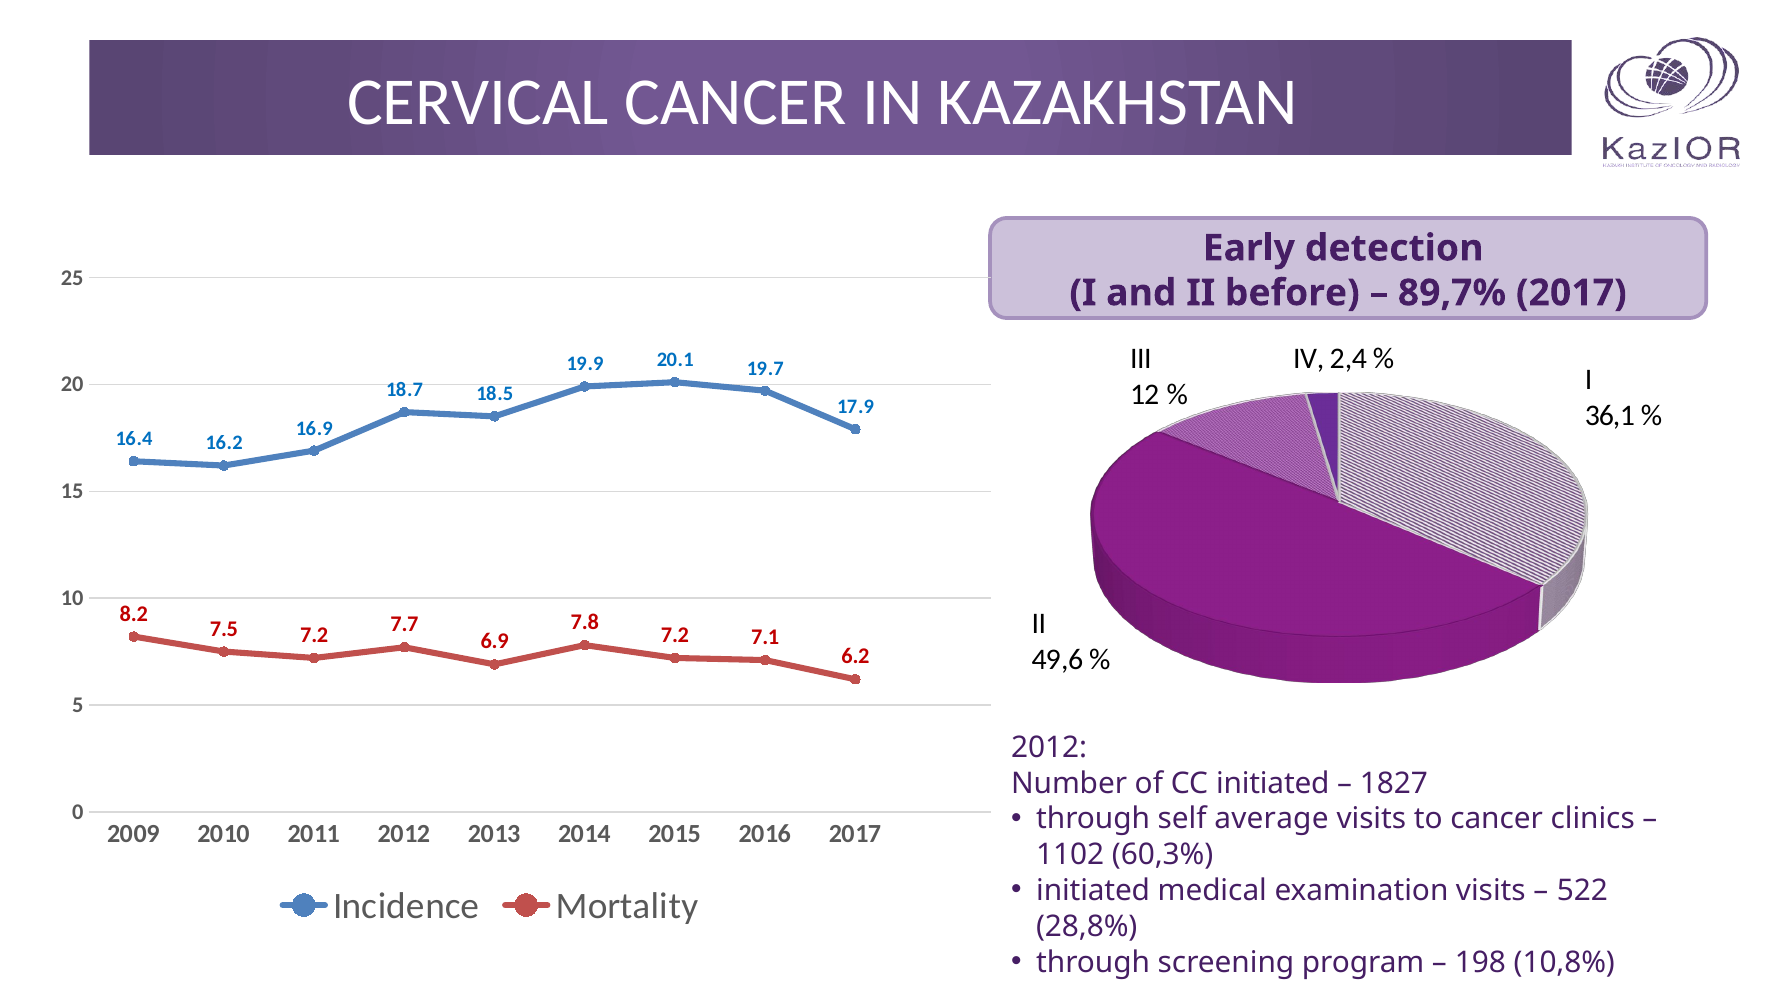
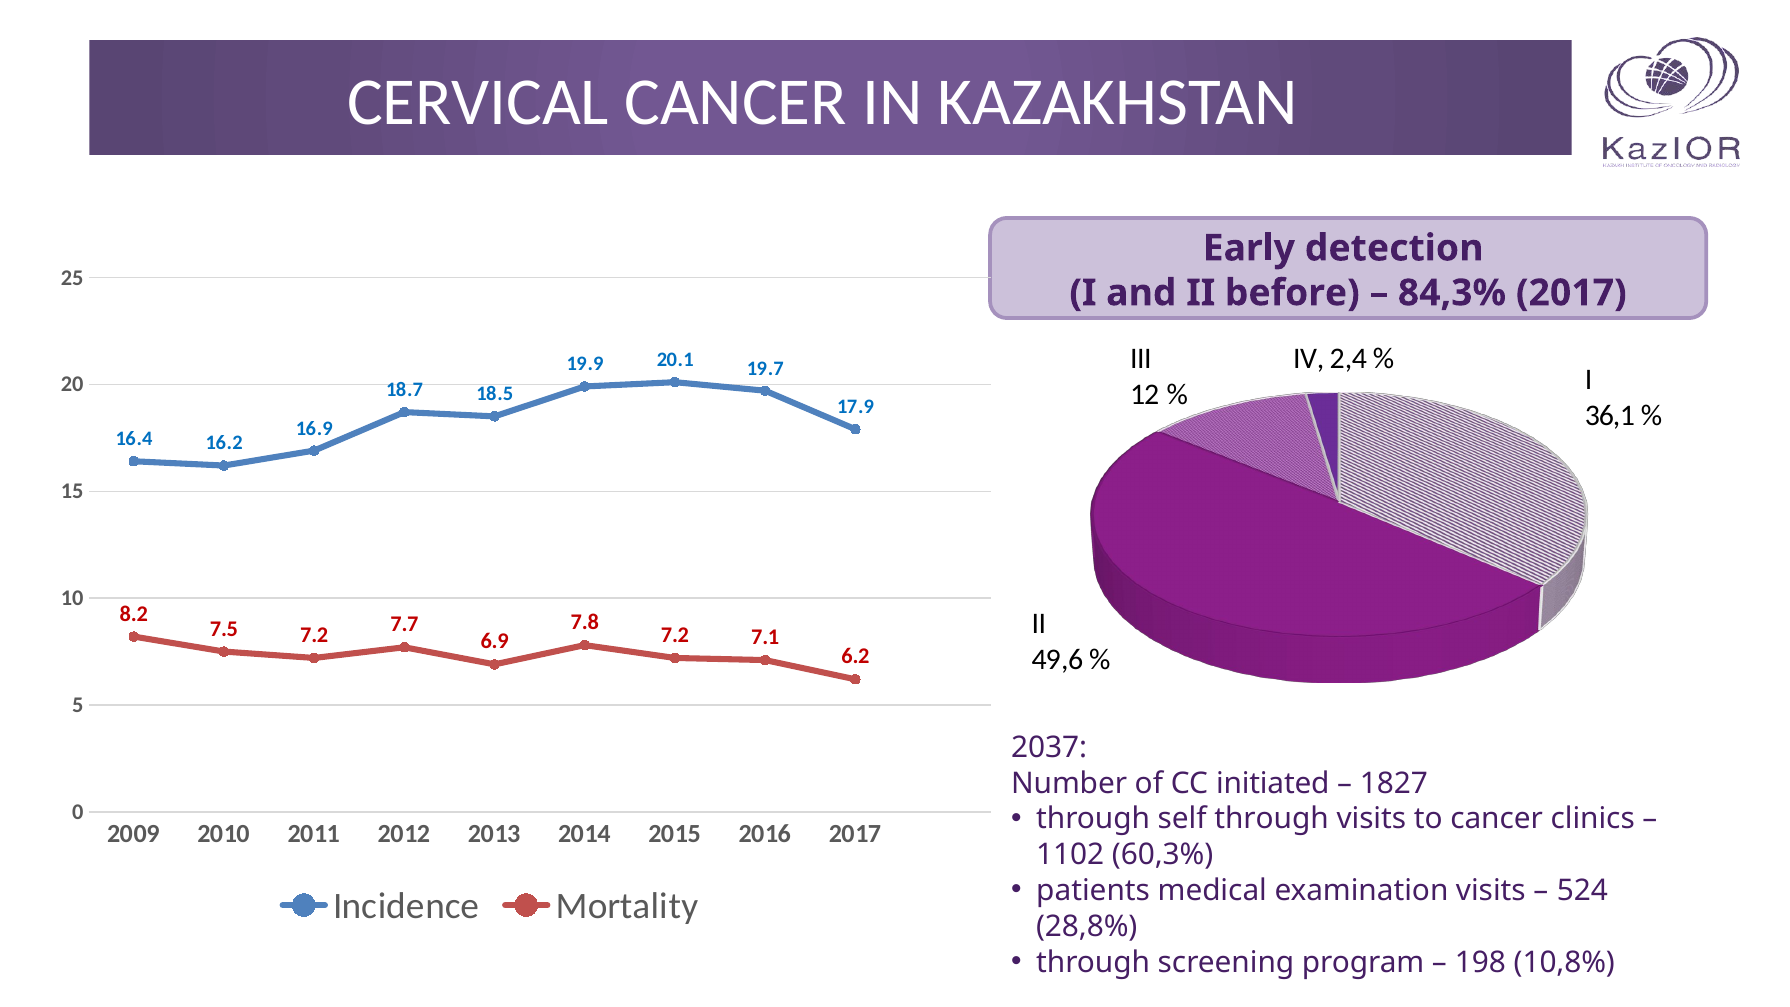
89,7%: 89,7% -> 84,3% (1452, 293)
2012: 2012 -> 2037 (1049, 748)
self average: average -> through (1272, 819)
initiated: initiated -> patients (1093, 891)
522: 522 -> 524 (1582, 891)
